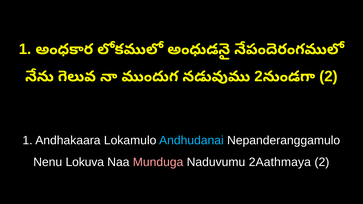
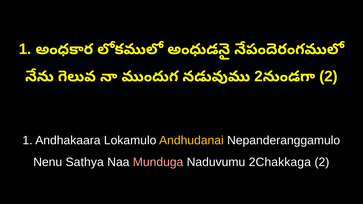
Andhudanai colour: light blue -> yellow (191, 141)
Lokuva: Lokuva -> Sathya (85, 162)
2Aathmaya: 2Aathmaya -> 2Chakkaga (280, 162)
